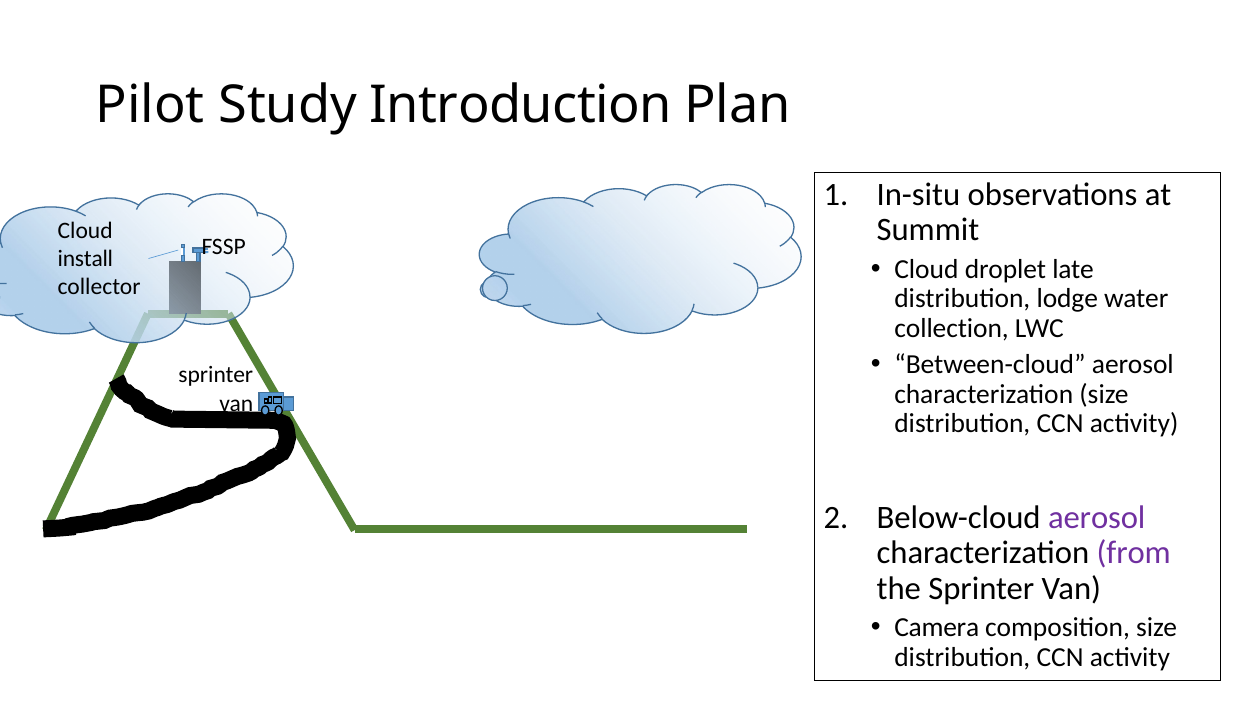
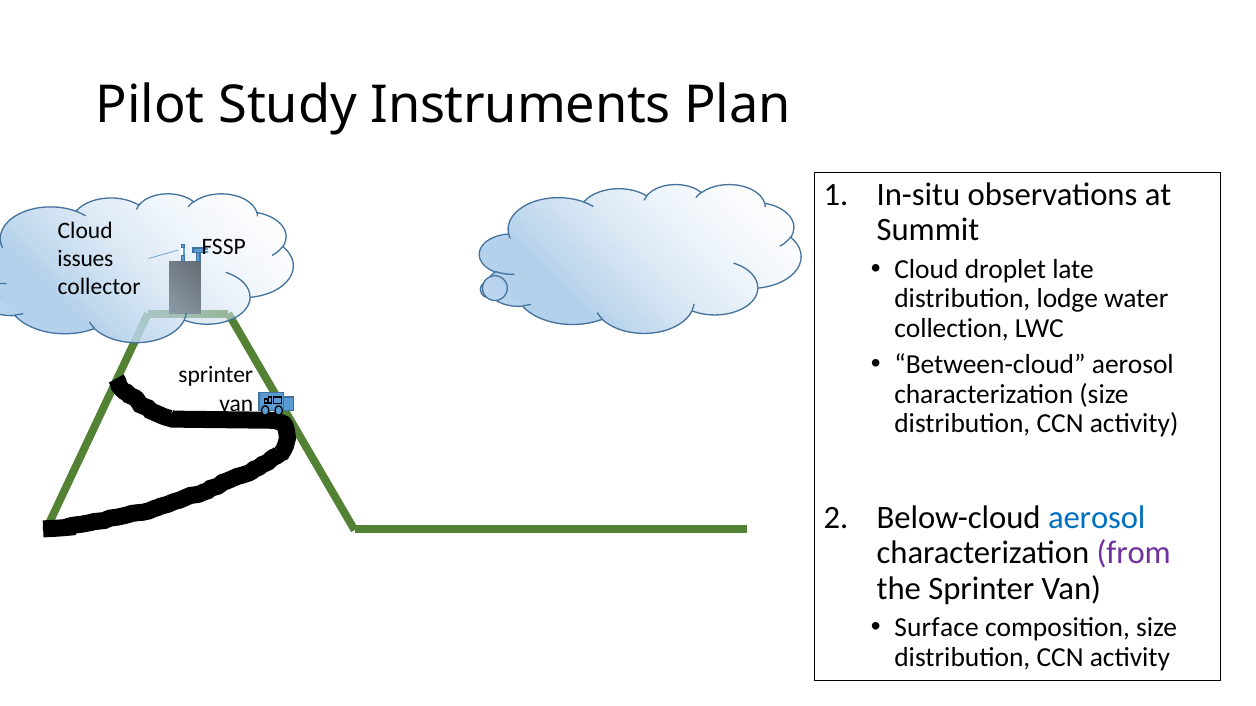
Introduction: Introduction -> Instruments (521, 106)
install: install -> issues (85, 259)
aerosol colour: purple -> blue (1097, 518)
Camera: Camera -> Surface (937, 628)
